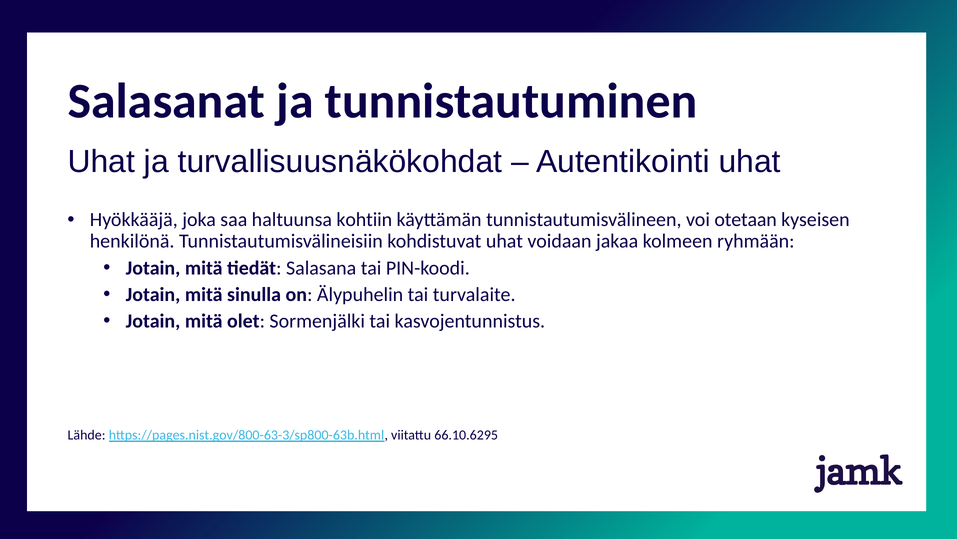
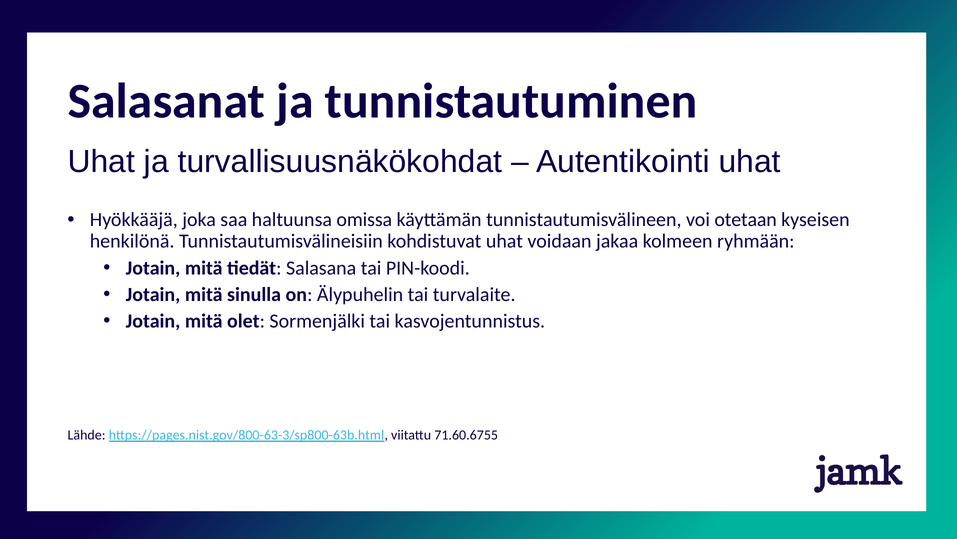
kohtiin: kohtiin -> omissa (364, 219)
66.10.6295: 66.10.6295 -> 71.60.6755 (466, 435)
